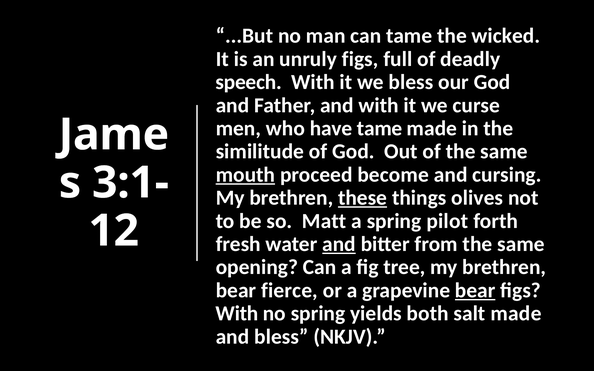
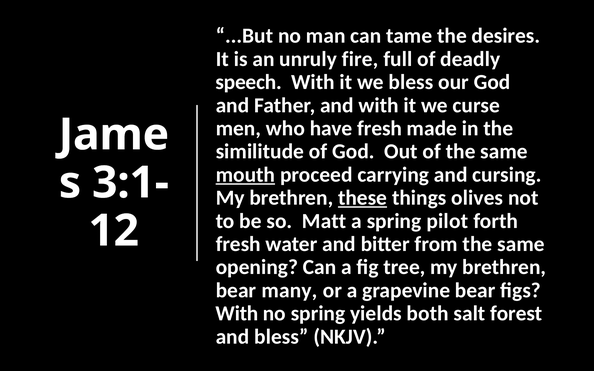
wicked: wicked -> desires (506, 36)
unruly figs: figs -> fire (360, 59)
have tame: tame -> fresh (380, 129)
become: become -> carrying (393, 175)
and underline: present -> none (339, 244)
fierce: fierce -> many (289, 291)
bear underline: present -> none (475, 291)
salt made: made -> forest (516, 314)
